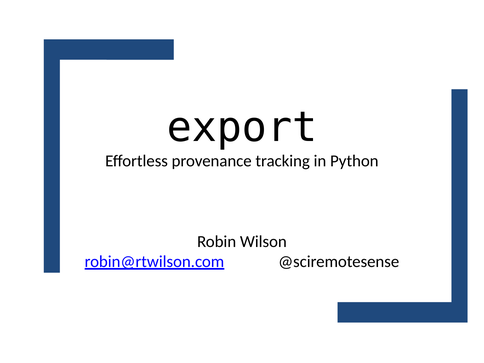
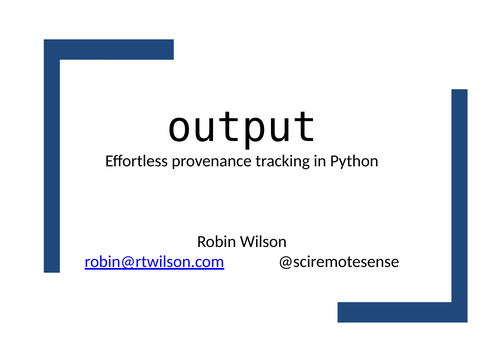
export: export -> output (242, 128)
